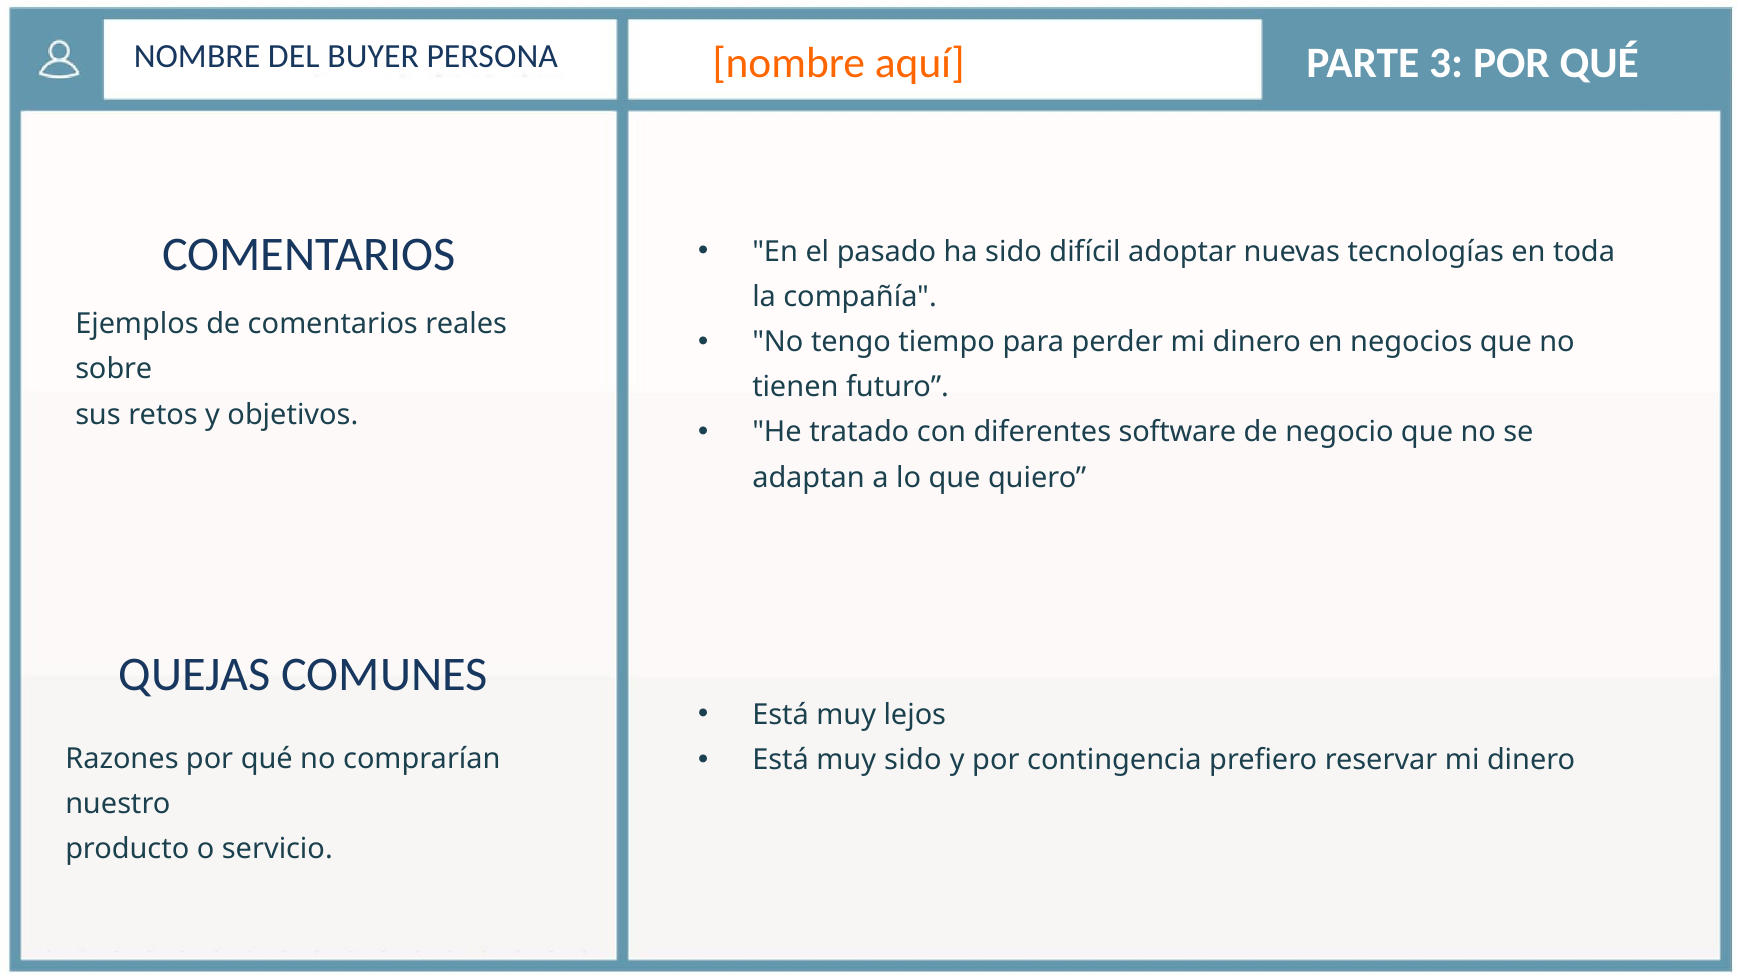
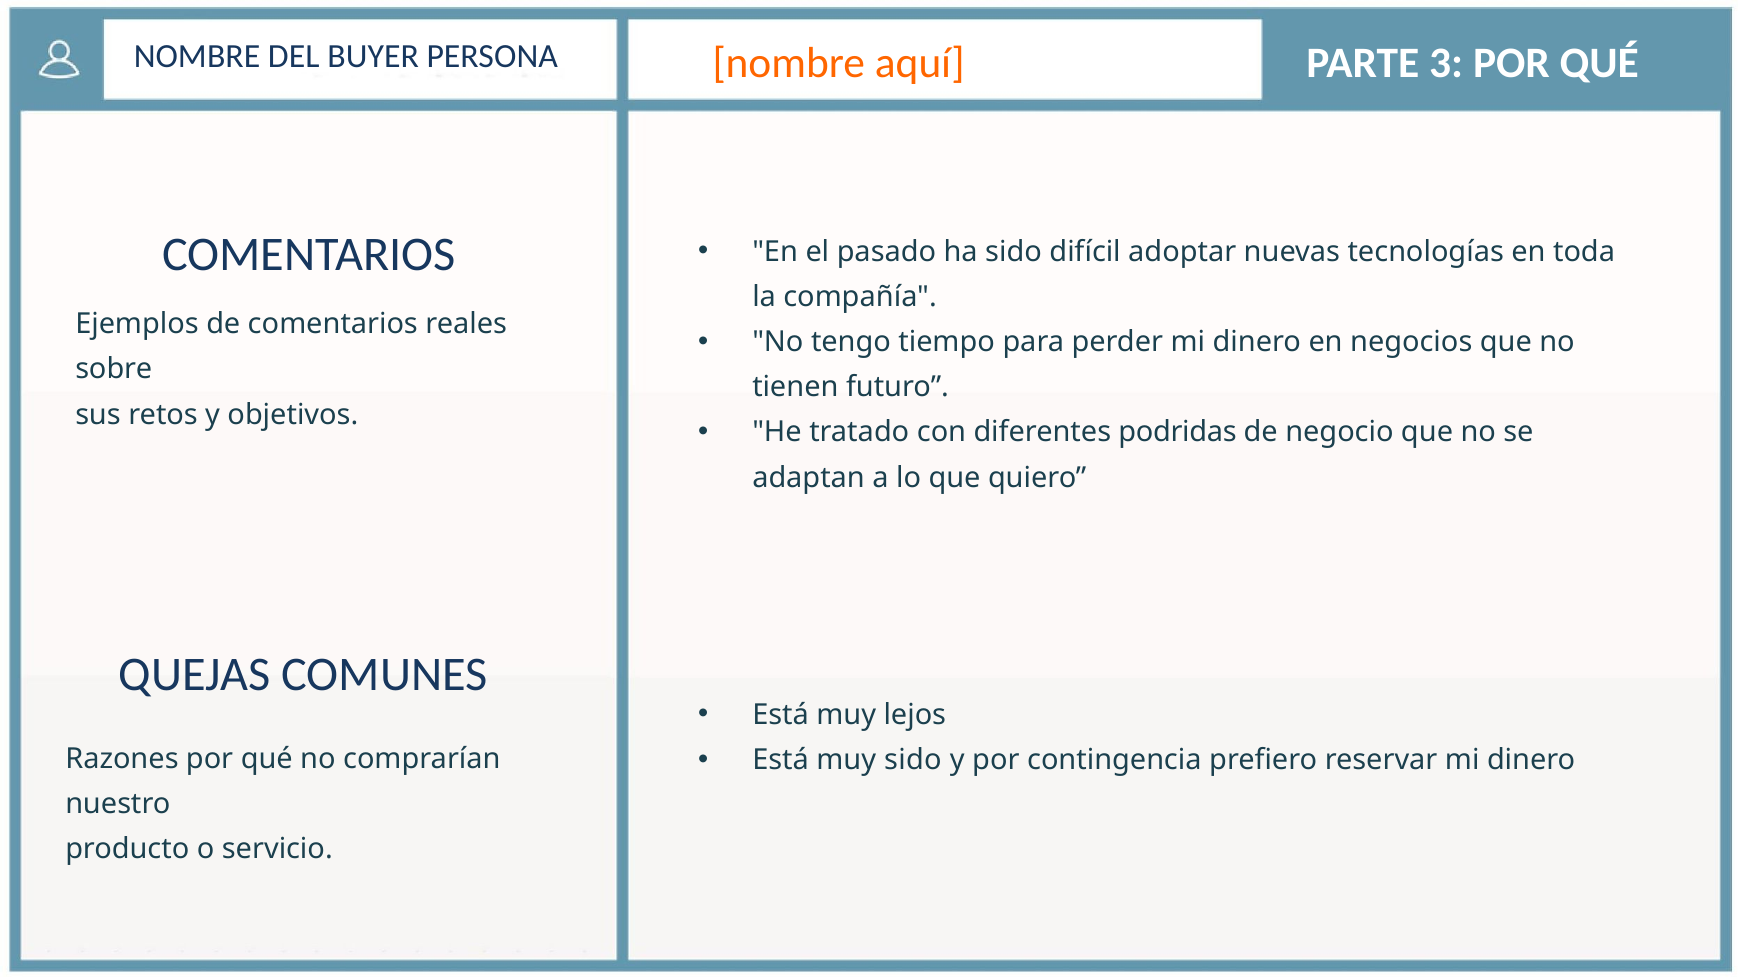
software: software -> podridas (1178, 433)
